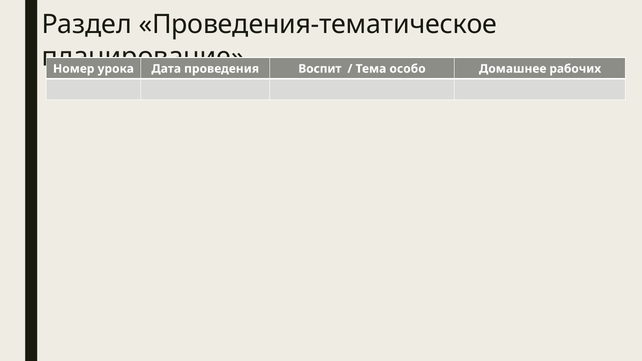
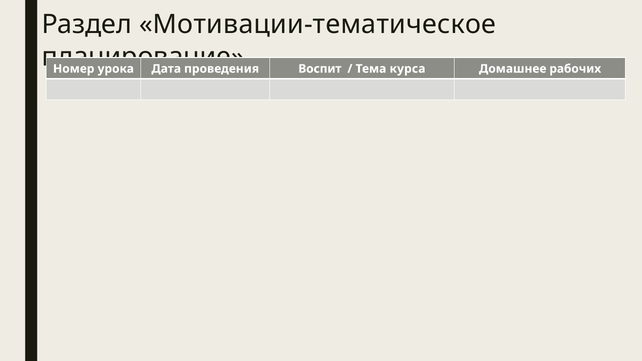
Проведения-тематическое: Проведения-тематическое -> Мотивации-тематическое (318, 25)
особо: особо -> курса (407, 69)
